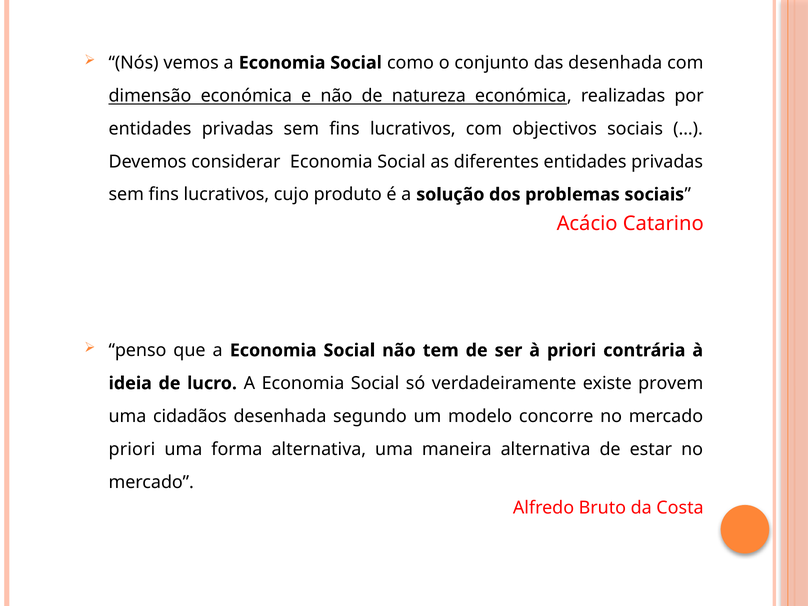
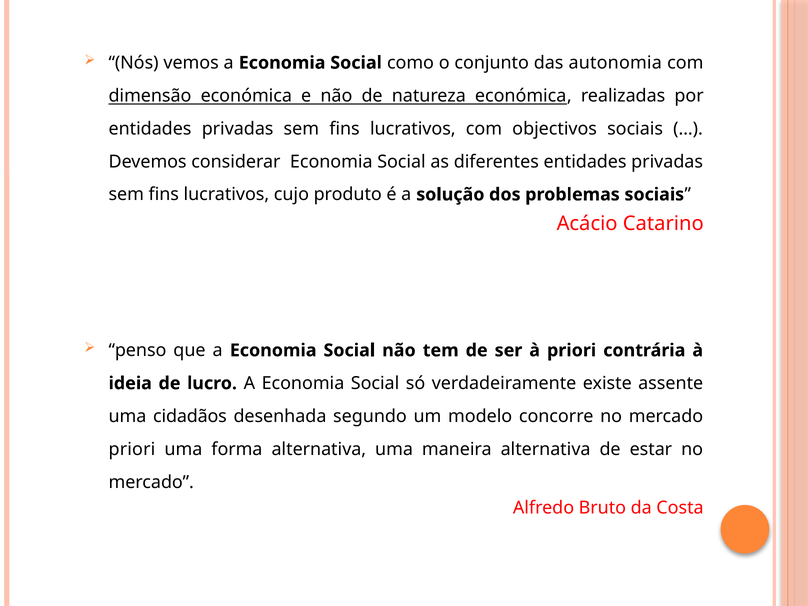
das desenhada: desenhada -> autonomia (615, 63)
provem: provem -> assente (671, 383)
